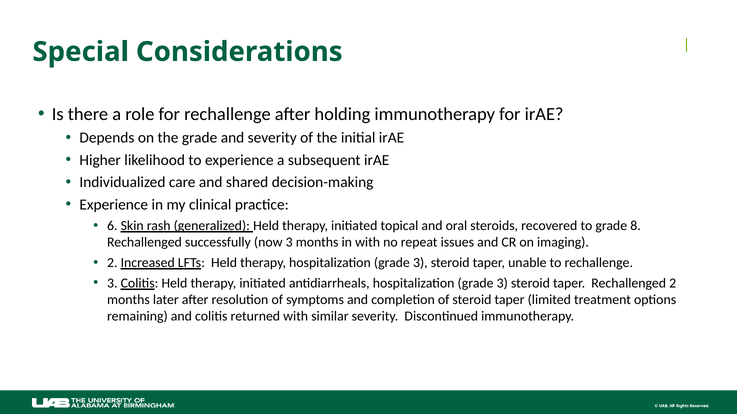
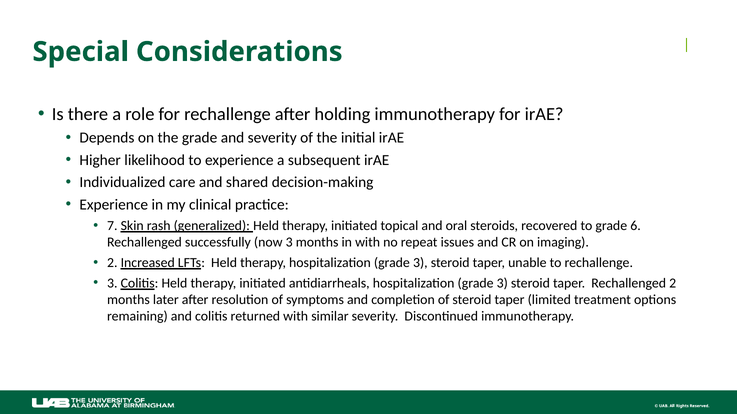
6: 6 -> 7 (112, 226)
8: 8 -> 6 (636, 226)
